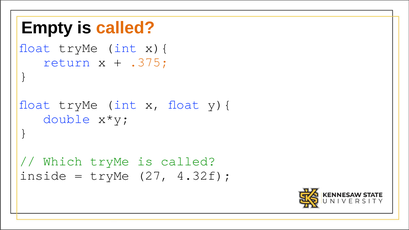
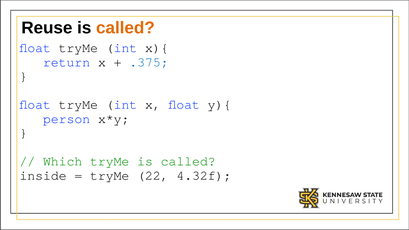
Empty: Empty -> Reuse (47, 28)
.375 colour: orange -> blue (149, 62)
double: double -> person (67, 119)
27: 27 -> 22 (153, 176)
